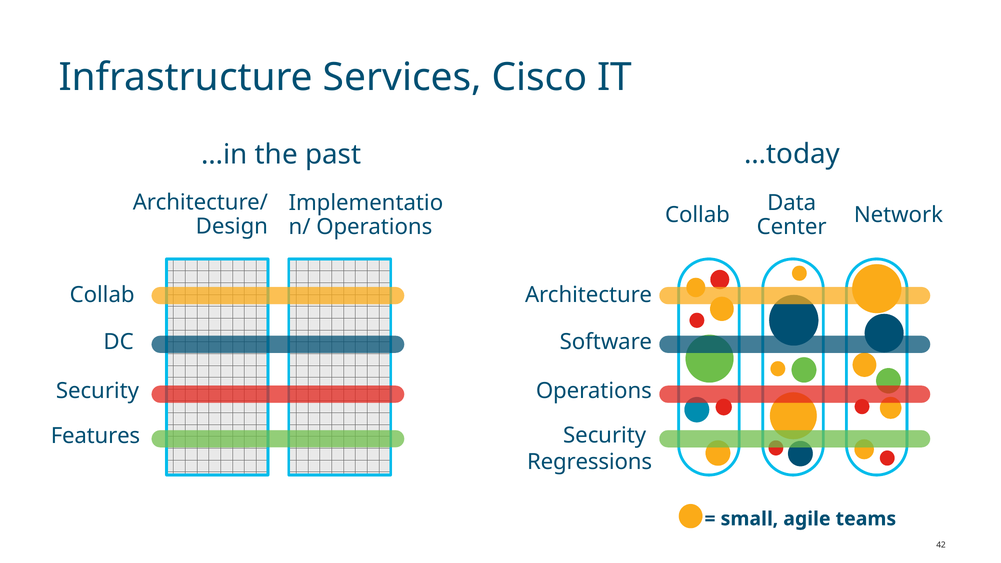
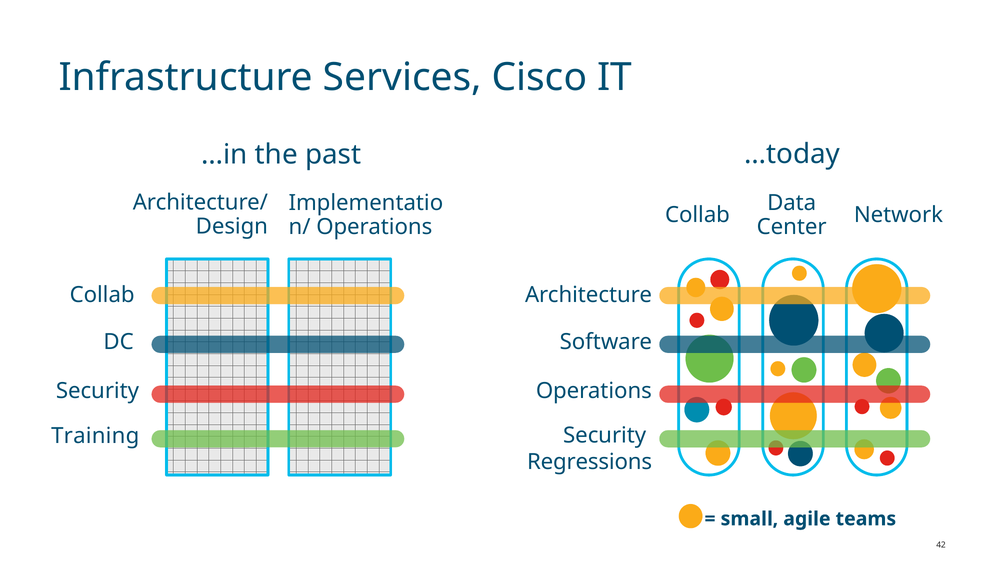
Features: Features -> Training (95, 436)
